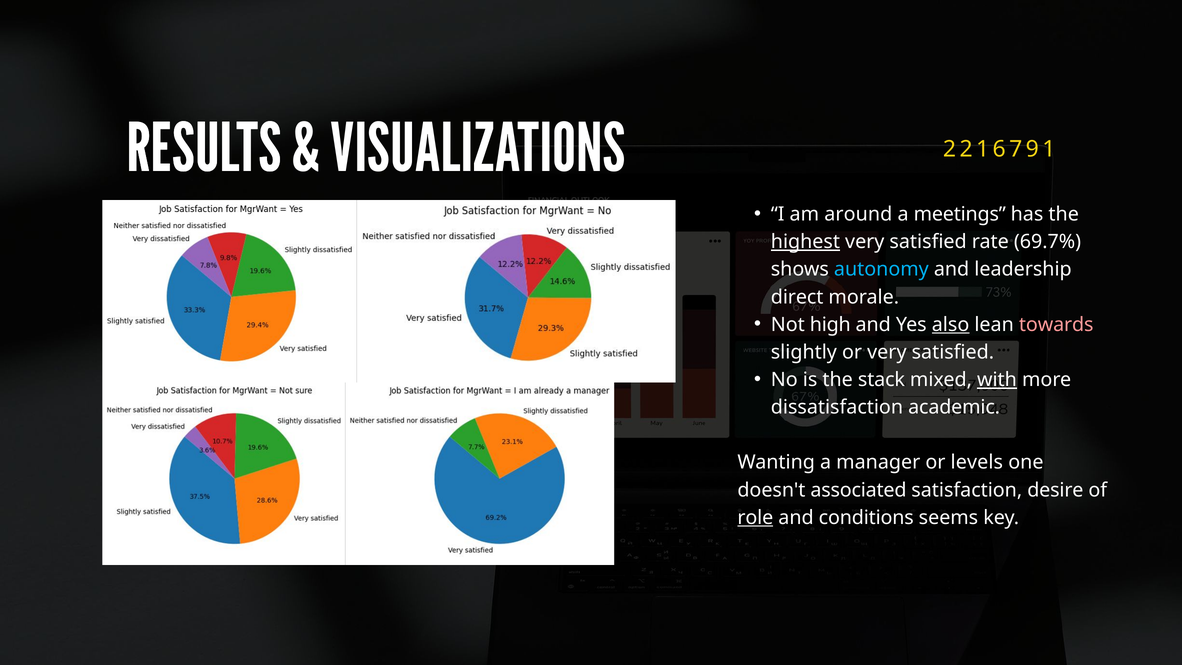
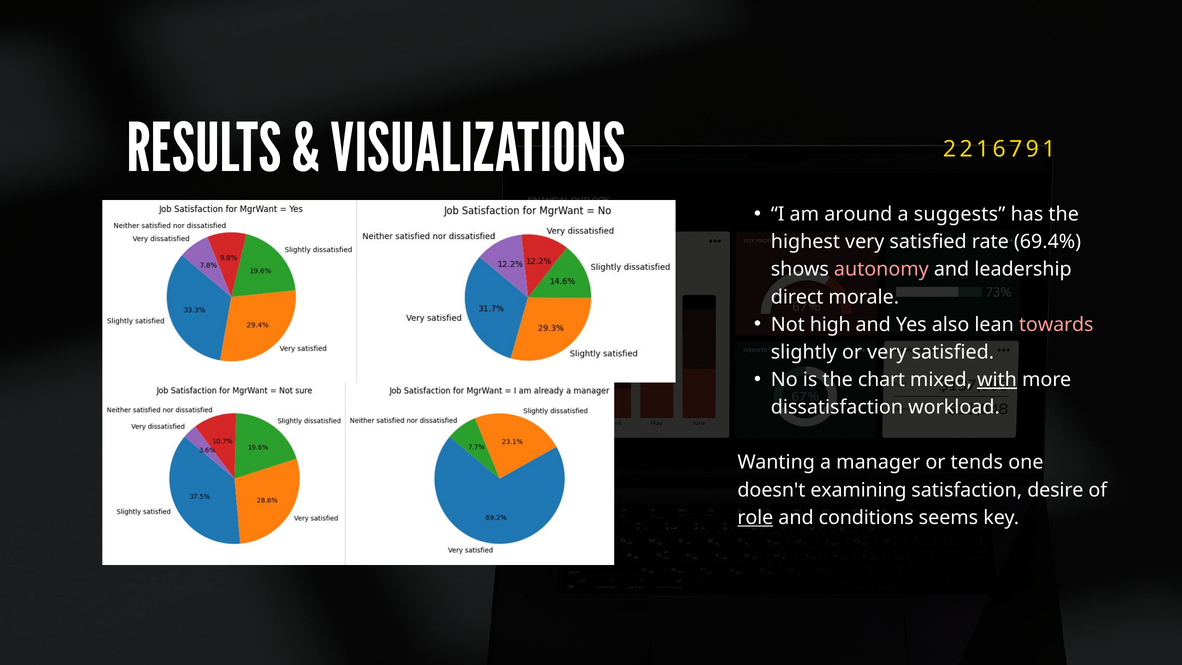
meetings: meetings -> suggests (960, 214)
highest underline: present -> none (805, 242)
69.7%: 69.7% -> 69.4% (1048, 242)
autonomy colour: light blue -> pink (881, 269)
also underline: present -> none (951, 325)
stack: stack -> chart (881, 380)
academic: academic -> workload (954, 407)
levels: levels -> tends (977, 462)
associated: associated -> examining (858, 490)
